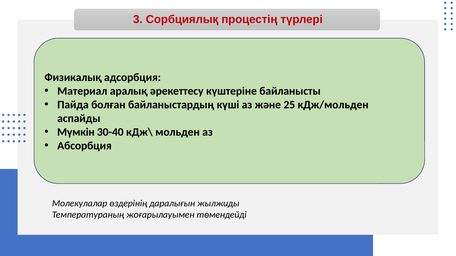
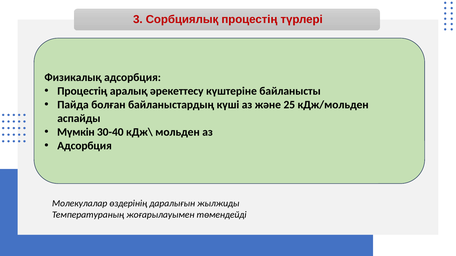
Материал: Материал -> Процестің (82, 91)
Абсорбция: Абсорбция -> Адсорбция (85, 146)
